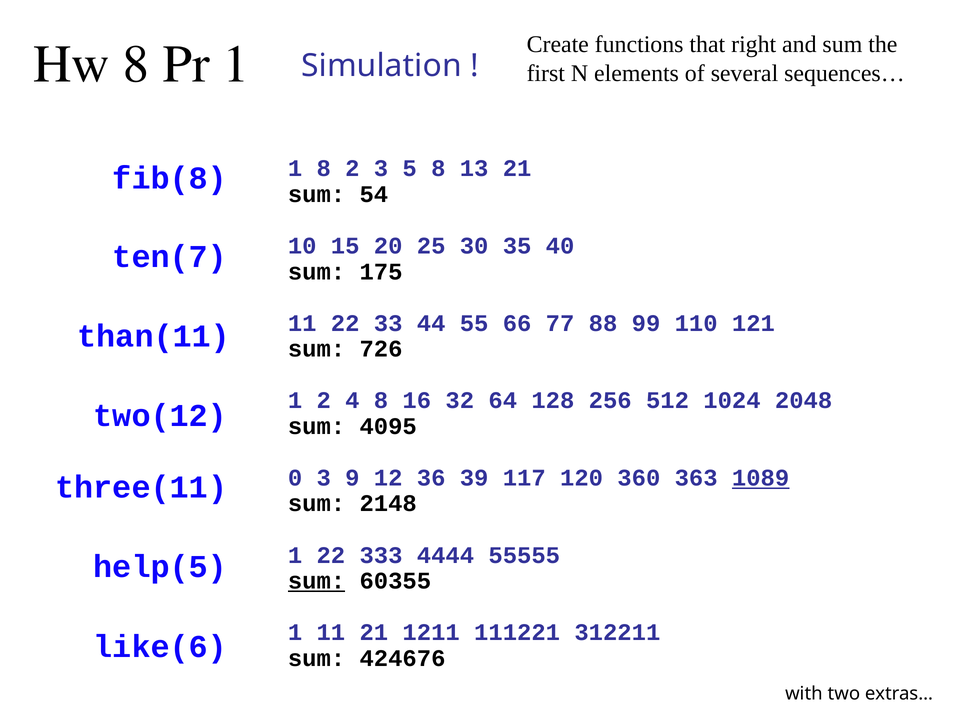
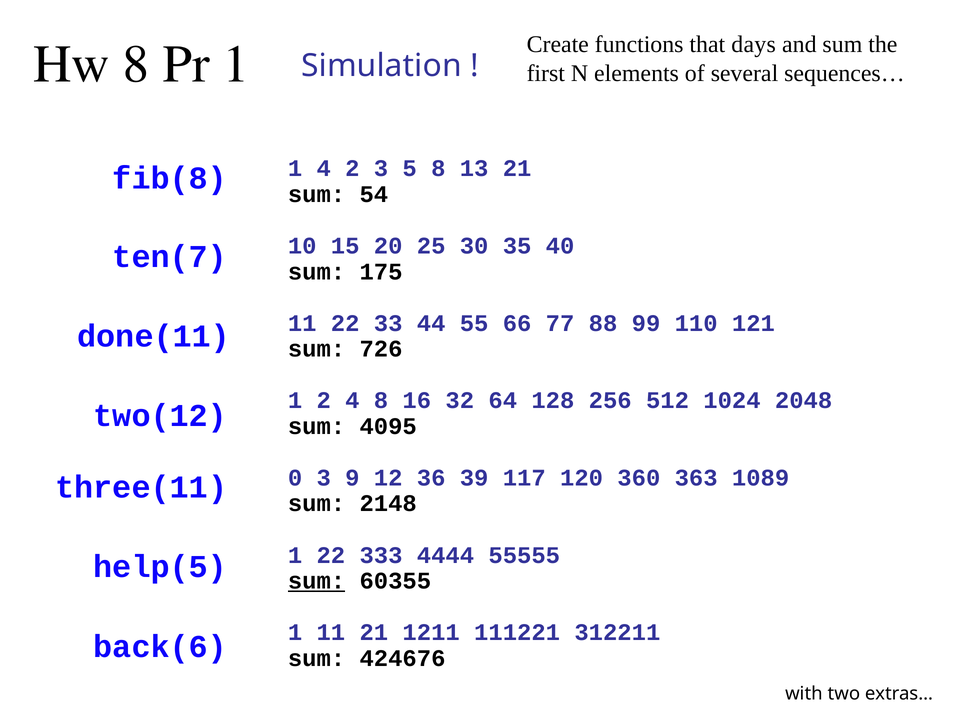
right: right -> days (754, 45)
1 8: 8 -> 4 (324, 169)
than(11: than(11 -> done(11 (154, 336)
1089 underline: present -> none (761, 478)
like(6: like(6 -> back(6 (160, 647)
